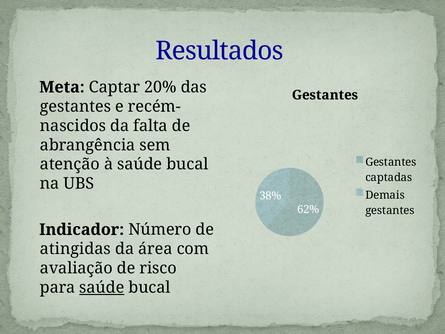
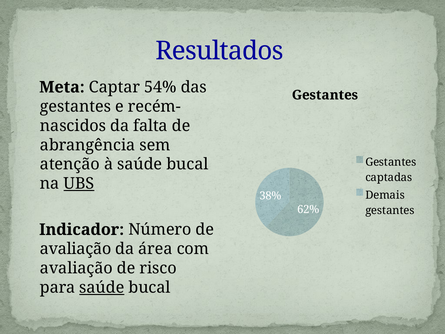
20%: 20% -> 54% (160, 87)
UBS underline: none -> present (79, 183)
atingidas: atingidas -> avaliação (76, 249)
